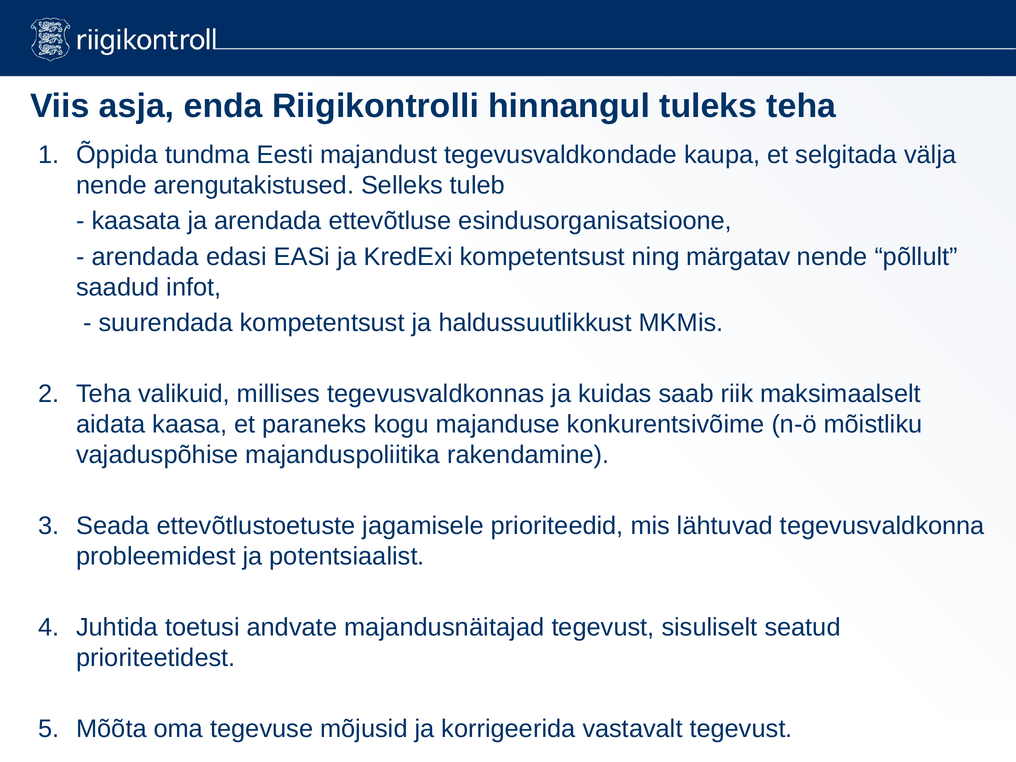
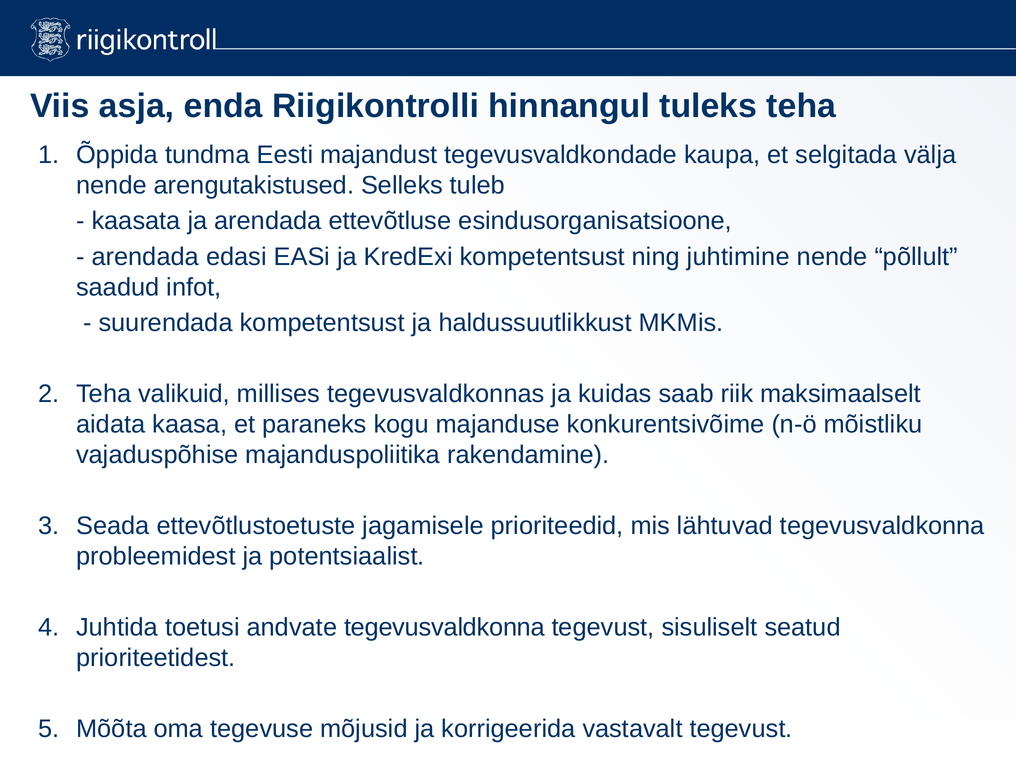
märgatav: märgatav -> juhtimine (738, 257)
andvate majandusnäitajad: majandusnäitajad -> tegevusvaldkonna (444, 627)
